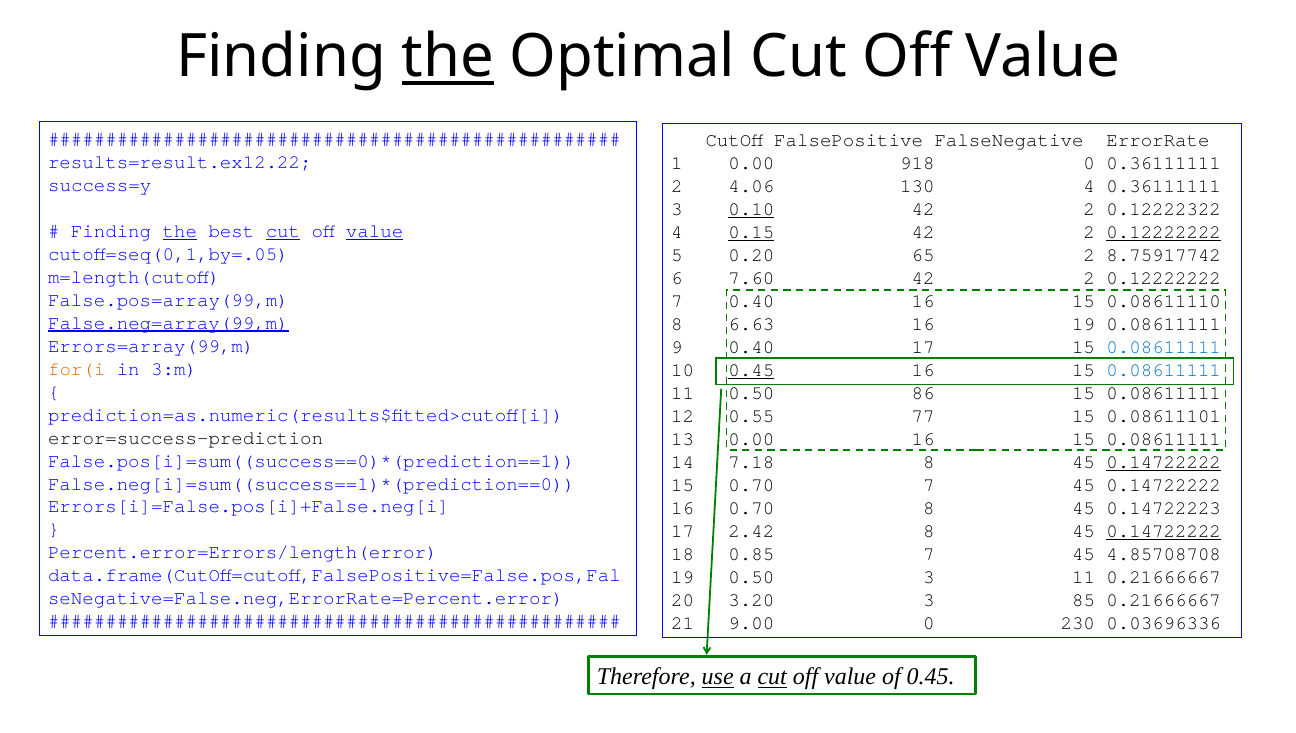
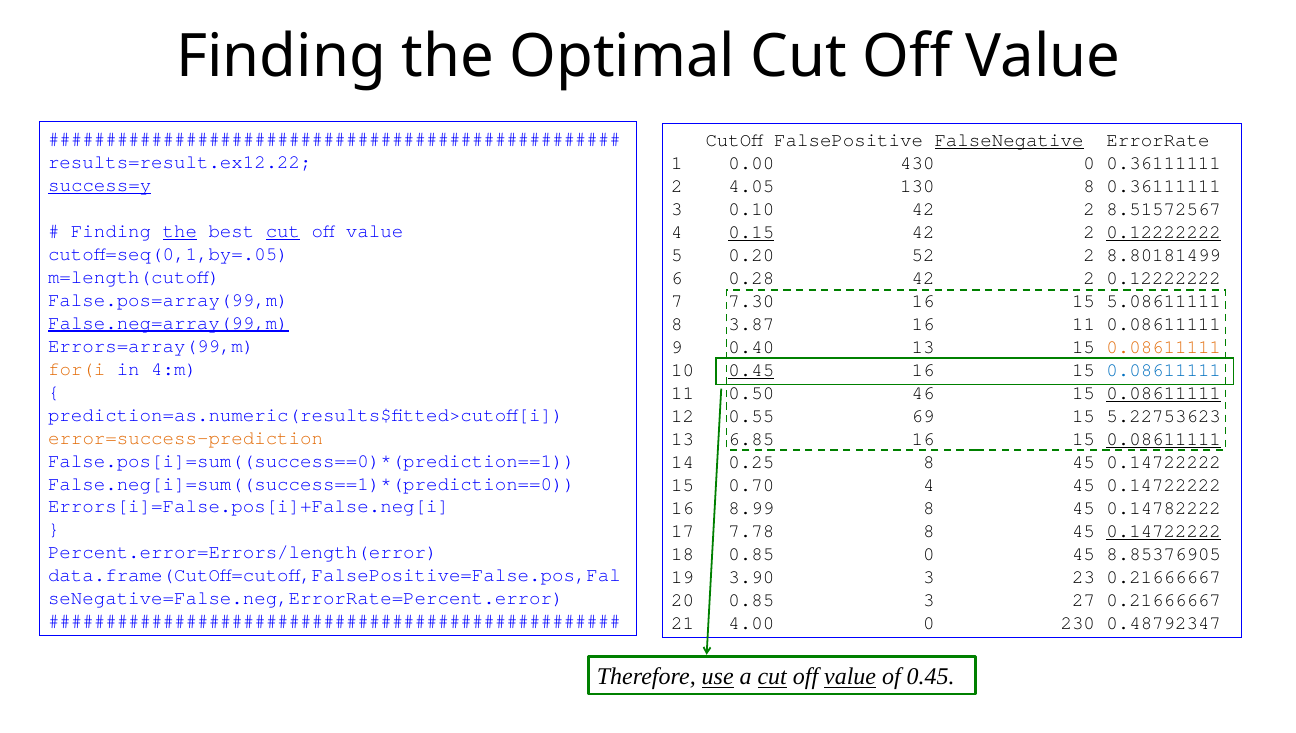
the underline: present -> none (448, 57)
FalseNegative underline: none -> present (1009, 140)
918: 918 -> 430 (917, 163)
success=y underline: none -> present (100, 185)
4.06: 4.06 -> 4.05 (751, 186)
130 4: 4 -> 8 (1089, 186)
0.10 underline: present -> none (751, 209)
0.12222322: 0.12222322 -> 8.51572567 (1164, 209)
value underline: present -> none (375, 231)
65: 65 -> 52 (923, 255)
8.75917742: 8.75917742 -> 8.80181499 (1164, 255)
7.60: 7.60 -> 0.28 (751, 278)
7 0.40: 0.40 -> 7.30 (751, 301)
0.08611110: 0.08611110 -> 5.08611111 (1164, 301)
6.63: 6.63 -> 3.87 (751, 324)
16 19: 19 -> 11 (1084, 324)
0.40 17: 17 -> 13 (923, 347)
0.08611111 colour: blue -> orange (1164, 347)
3:m: 3:m -> 4:m (174, 369)
86: 86 -> 46 (923, 393)
0.08611111 underline: none -> present (1164, 393)
77: 77 -> 69 (923, 416)
0.08611101: 0.08611101 -> 5.22753623 (1164, 416)
error=success-prediction colour: black -> orange (186, 438)
13 0.00: 0.00 -> 6.85 (751, 439)
0.08611111 underline: none -> present (1164, 439)
7.18: 7.18 -> 0.25 (751, 462)
0.14722222 underline: present -> none (1164, 462)
0.70 7: 7 -> 4 (929, 485)
16 0.70: 0.70 -> 8.99 (751, 508)
0.14722223: 0.14722223 -> 0.14782222 (1164, 508)
2.42: 2.42 -> 7.78 (751, 531)
0.85 7: 7 -> 0 (929, 554)
4.85708708: 4.85708708 -> 8.85376905 (1164, 554)
19 0.50: 0.50 -> 3.90 (751, 577)
3 11: 11 -> 23 (1084, 577)
20 3.20: 3.20 -> 0.85 (751, 600)
85: 85 -> 27 (1084, 600)
9.00: 9.00 -> 4.00 (751, 623)
0.03696336: 0.03696336 -> 0.48792347 (1164, 623)
value underline: none -> present (850, 677)
